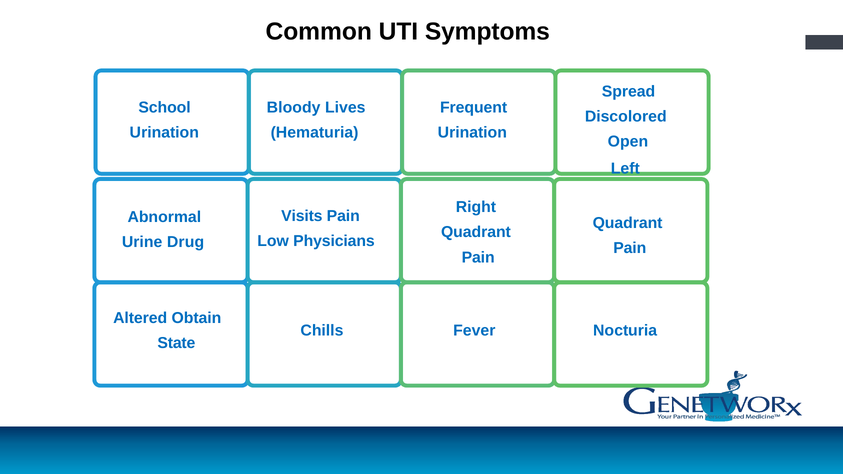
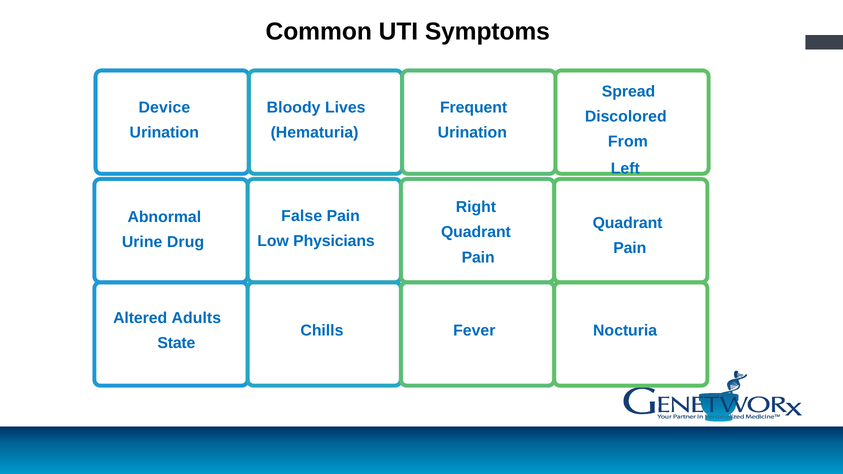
School: School -> Device (164, 108)
Open: Open -> From (628, 142)
Visits: Visits -> False (302, 216)
Obtain: Obtain -> Adults (196, 318)
